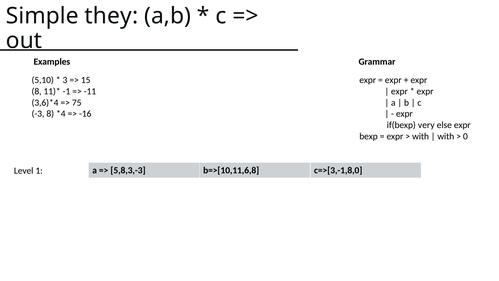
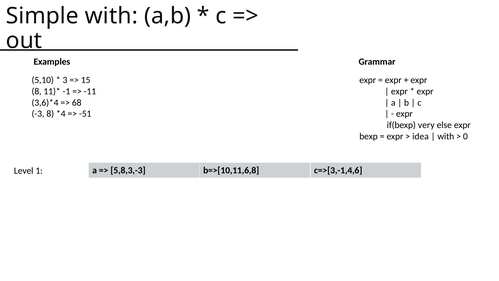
Simple they: they -> with (111, 16)
75: 75 -> 68 (77, 102)
-16: -16 -> -51 (85, 114)
with: with -> idea (421, 136)
c=>[3,-1,8,0: c=>[3,-1,8,0 -> c=>[3,-1,4,6 (338, 170)
